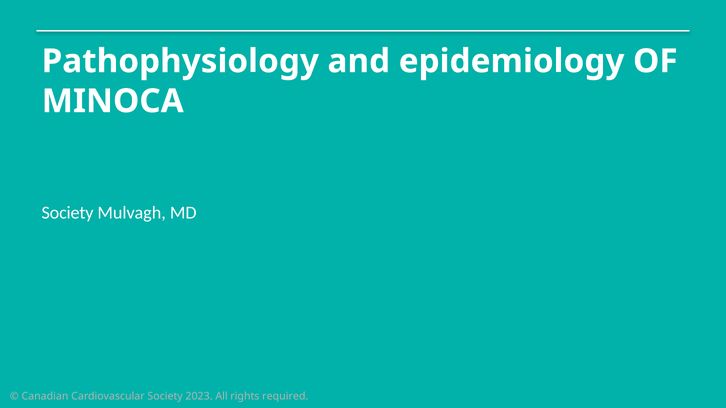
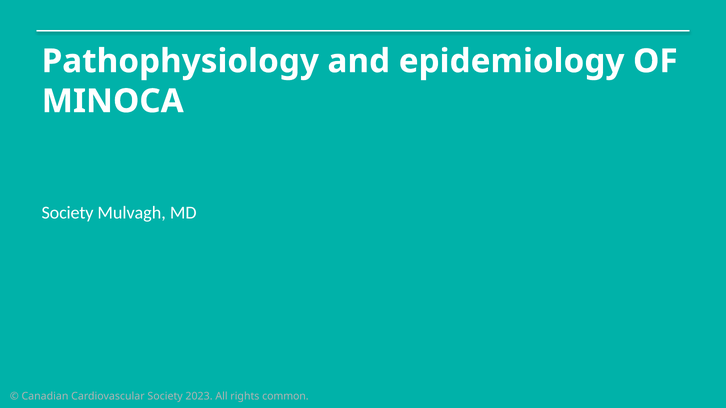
required: required -> common (285, 396)
